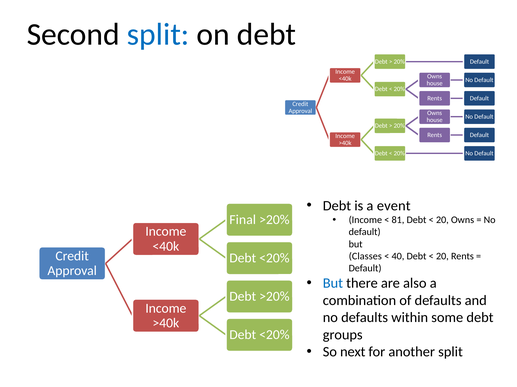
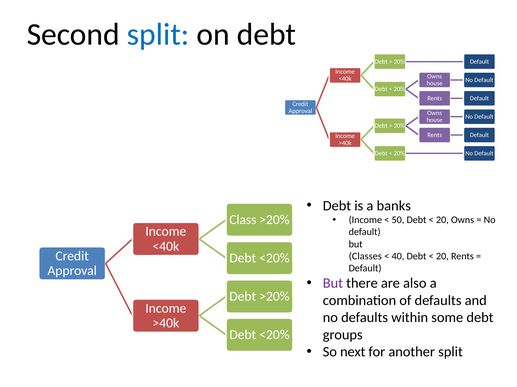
event: event -> banks (394, 206)
Final: Final -> Class (243, 220)
81: 81 -> 50 (398, 220)
But colour: blue -> purple (333, 284)
